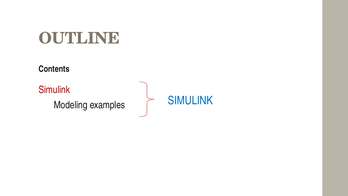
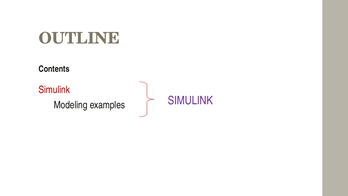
SIMULINK colour: blue -> purple (190, 100)
